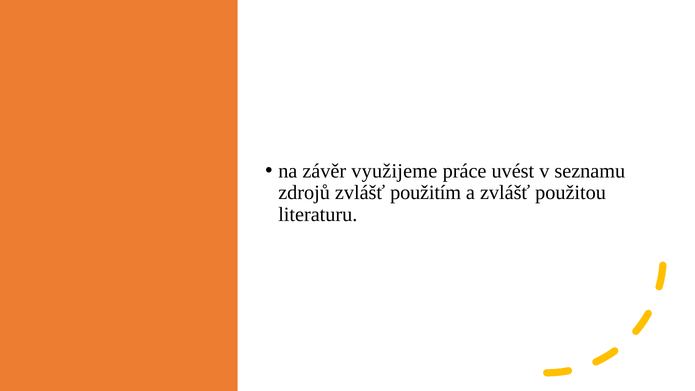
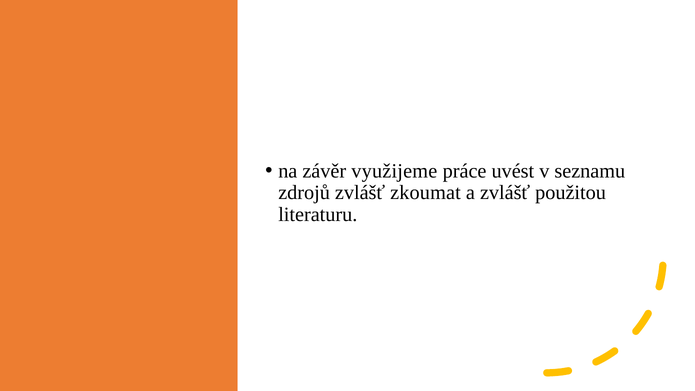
použitím: použitím -> zkoumat (425, 193)
